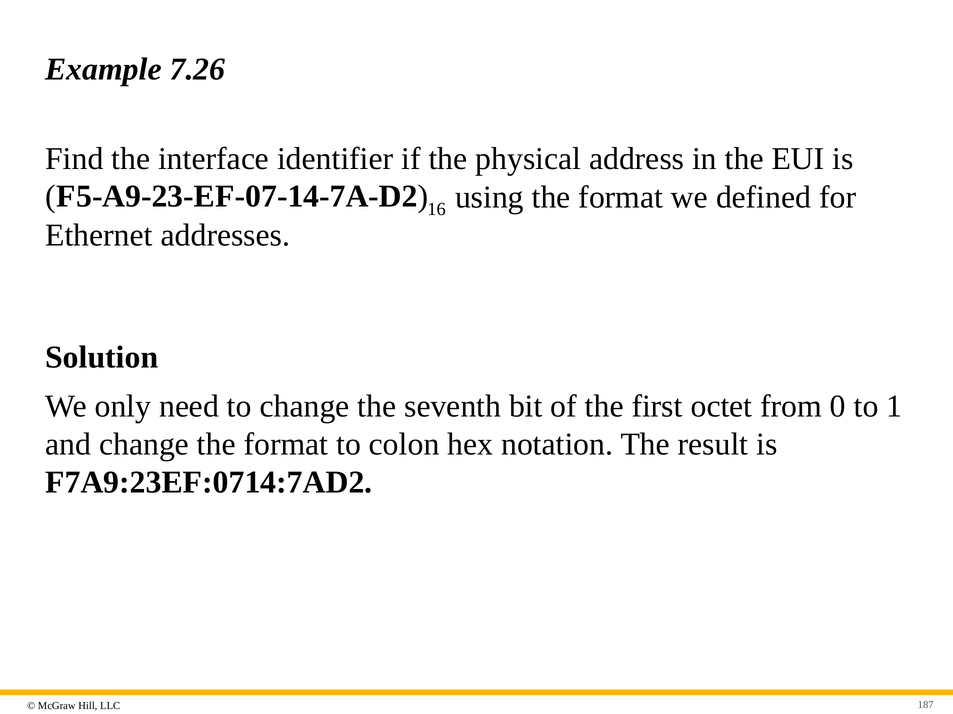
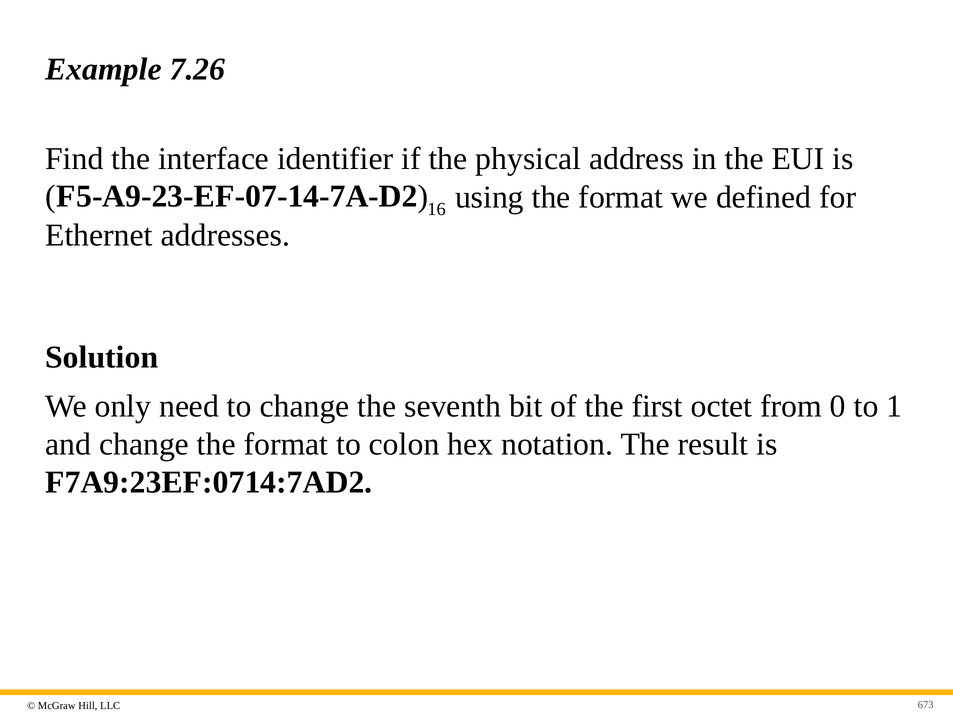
187: 187 -> 673 (926, 706)
